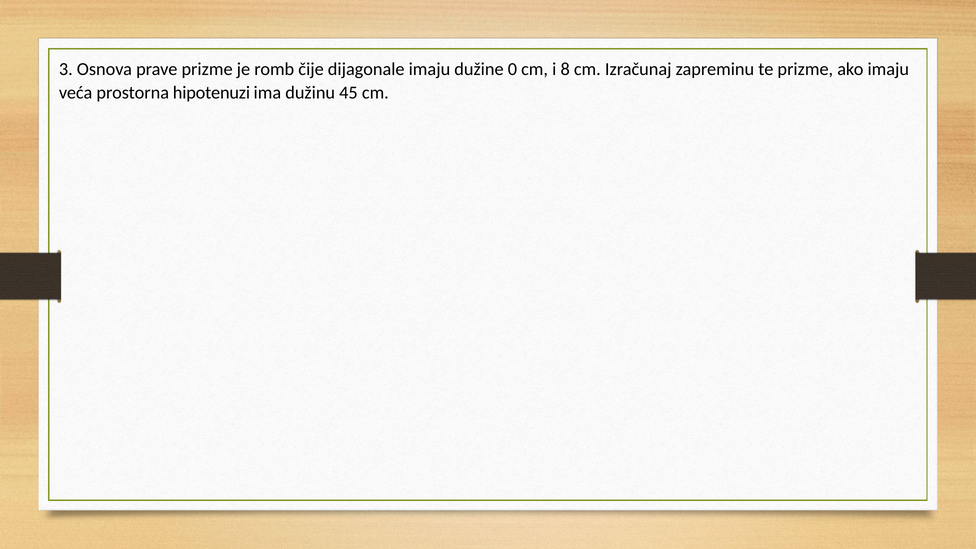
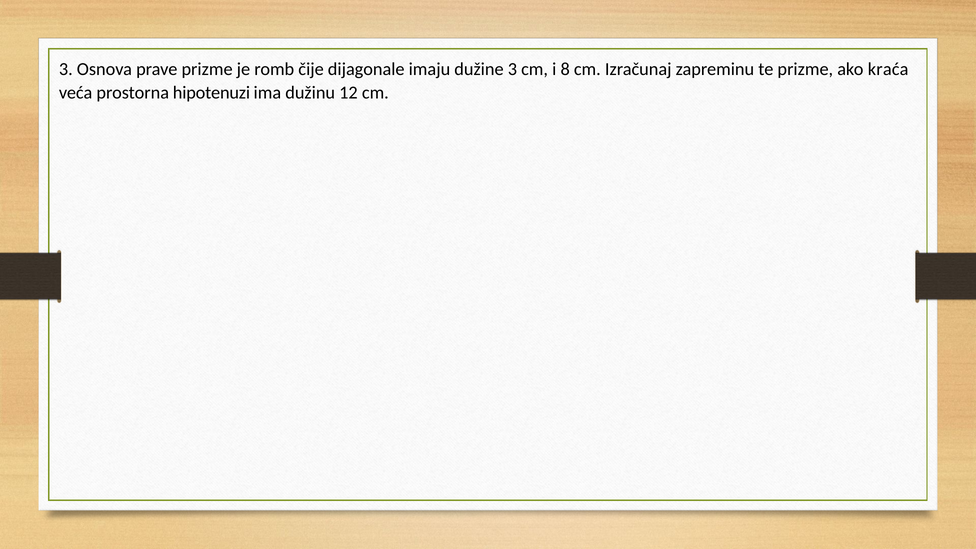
dužine 0: 0 -> 3 (512, 69)
ako imaju: imaju -> kraća (888, 69)
45: 45 -> 12 (348, 93)
